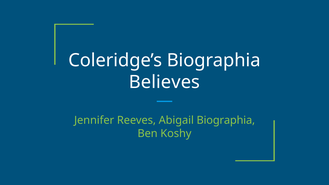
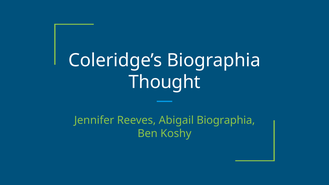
Believes: Believes -> Thought (165, 82)
